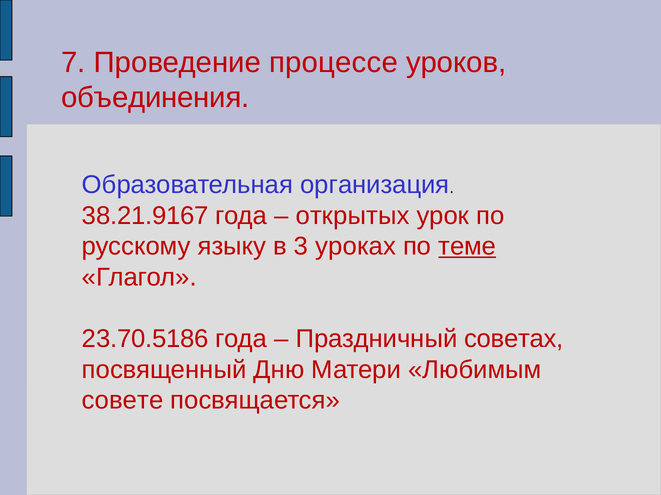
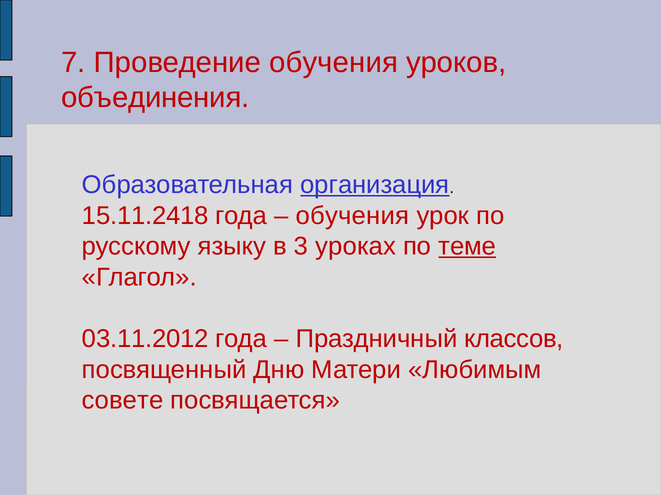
Проведение процессе: процессе -> обучения (334, 63)
организация underline: none -> present (375, 185)
38.21.9167: 38.21.9167 -> 15.11.2418 (145, 216)
открытых: открытых -> обучения (353, 216)
23.70.5186: 23.70.5186 -> 03.11.2012 (145, 339)
советах: советах -> классов (514, 339)
